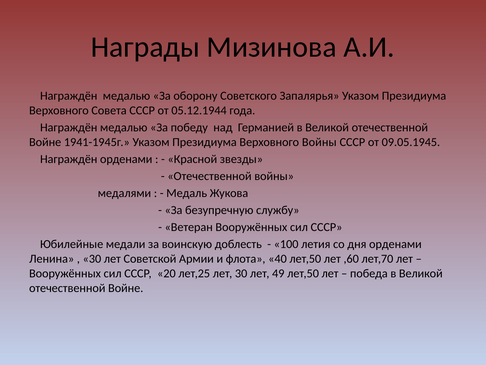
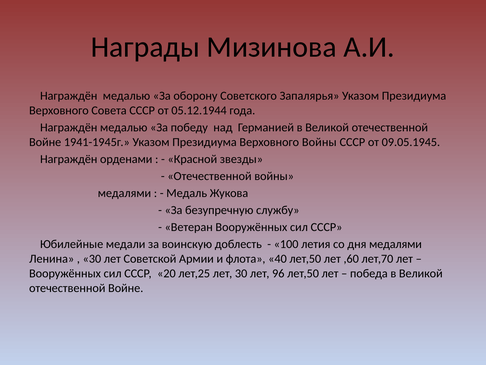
дня орденами: орденами -> медалями (395, 244)
49: 49 -> 96 (278, 273)
